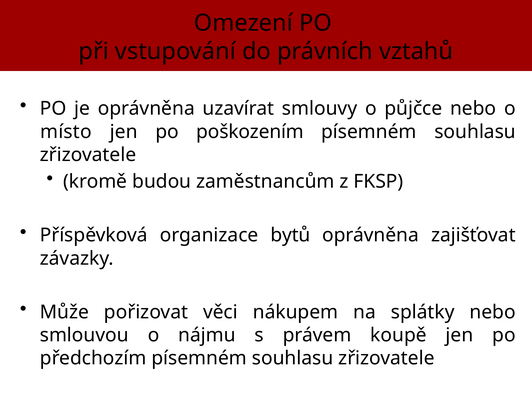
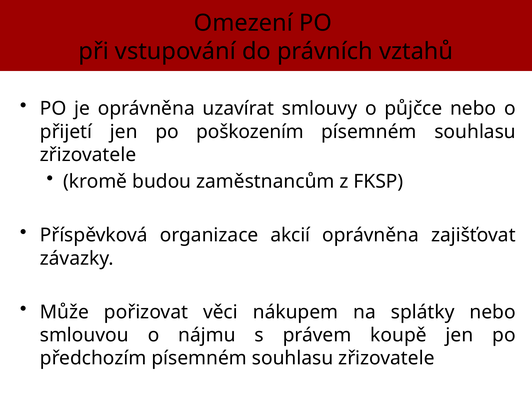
místo: místo -> přijetí (66, 132)
bytů: bytů -> akcií (290, 235)
